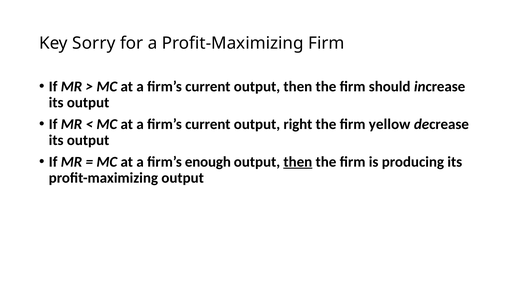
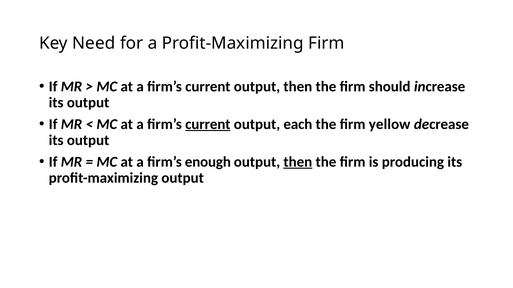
Sorry: Sorry -> Need (94, 43)
current underline: none -> present (208, 124)
right: right -> each (298, 124)
